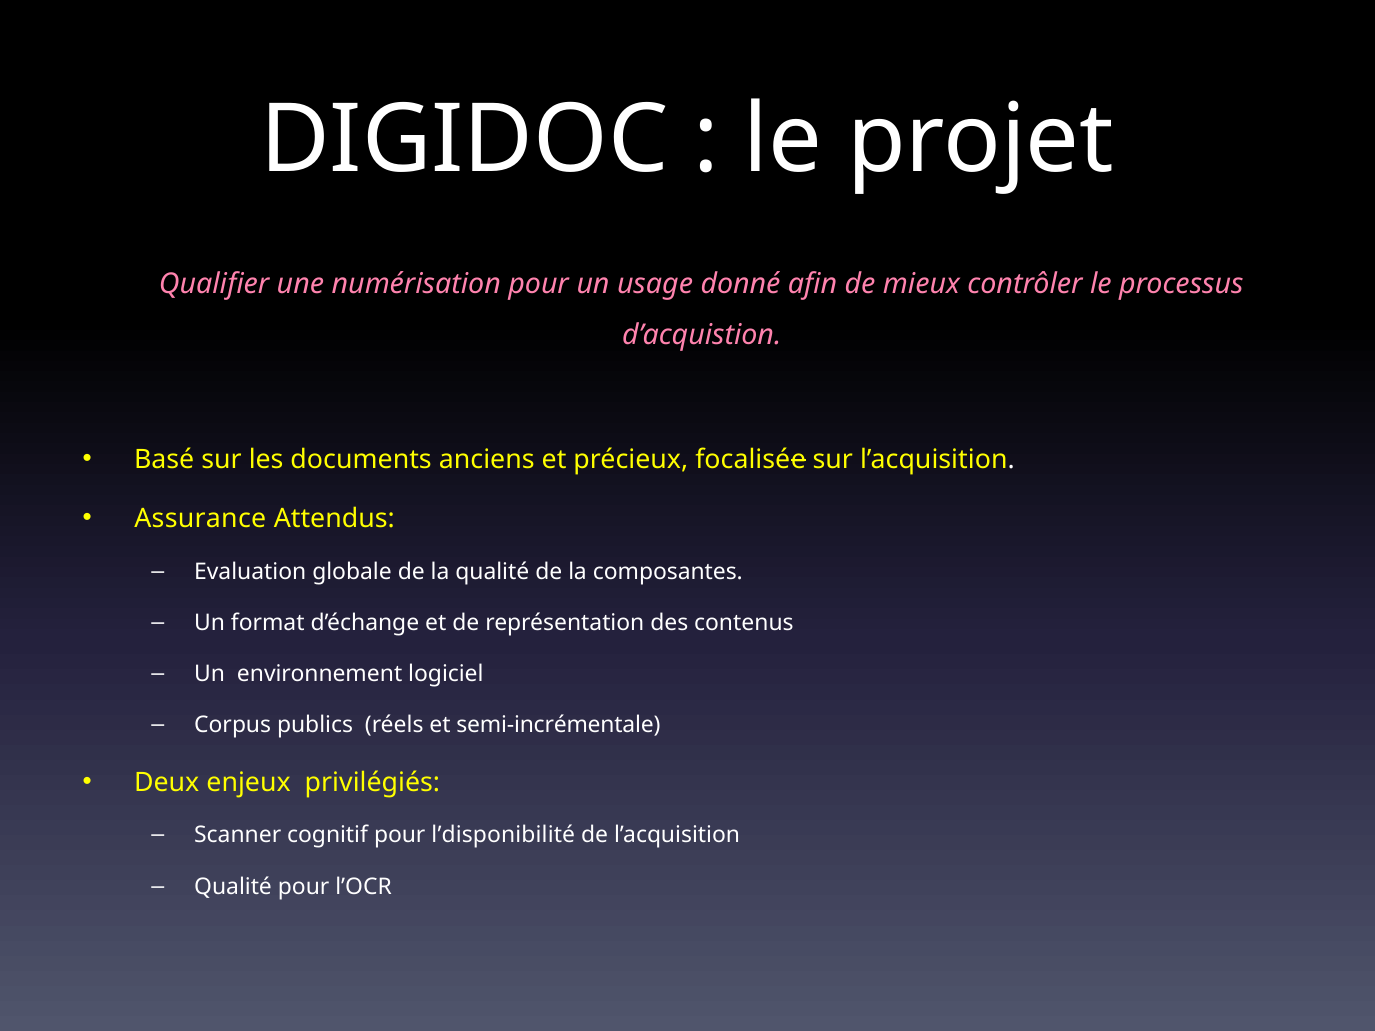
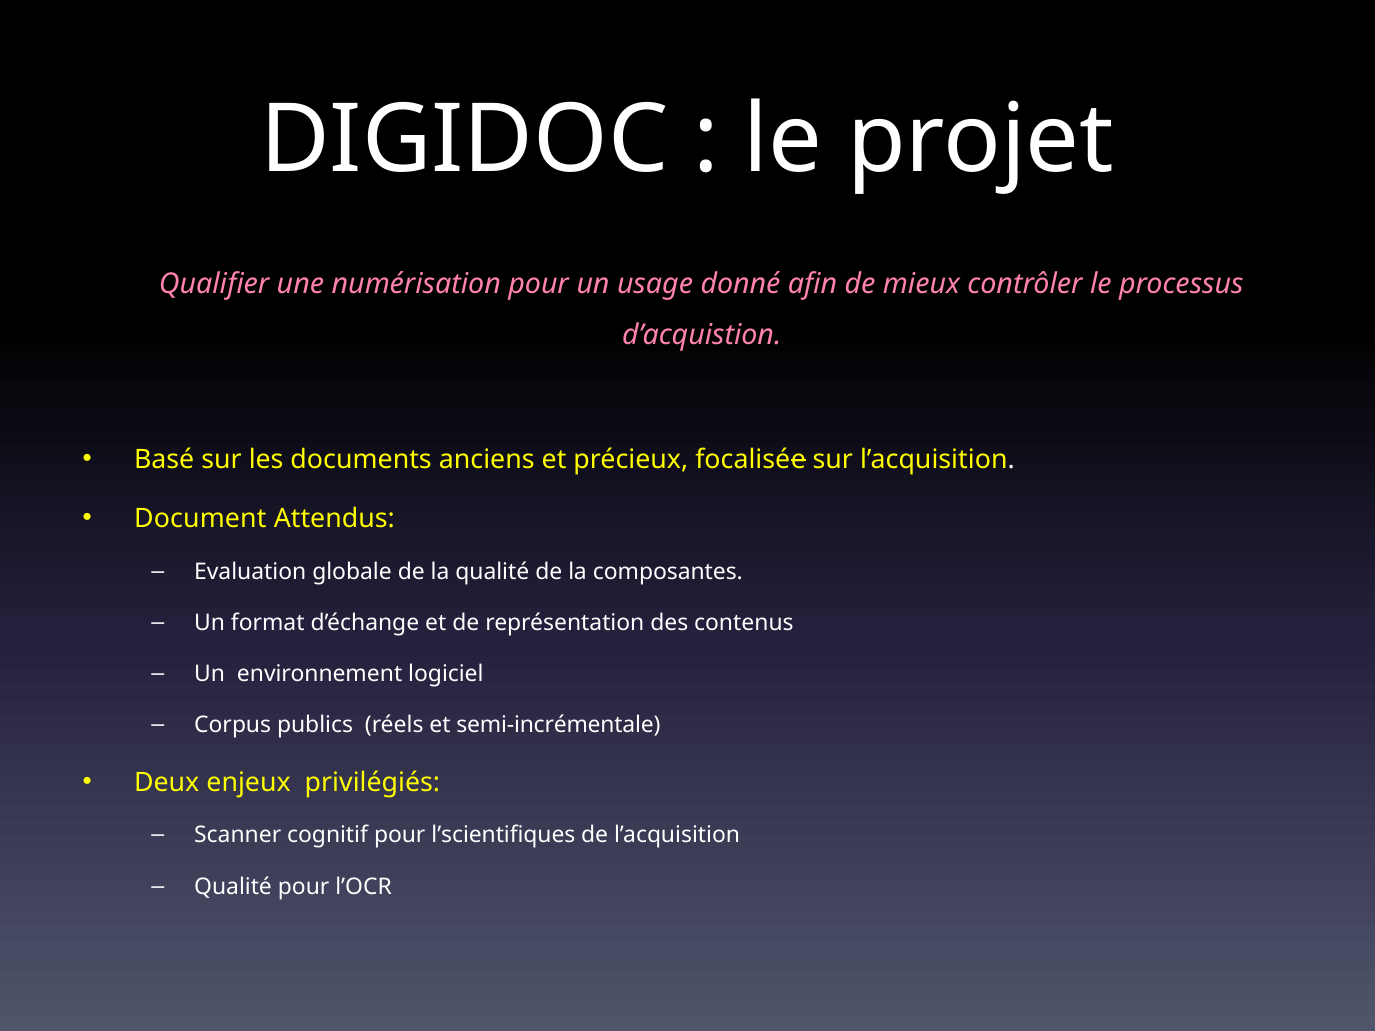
Assurance: Assurance -> Document (200, 519)
l’disponibilité: l’disponibilité -> l’scientifiques (503, 836)
